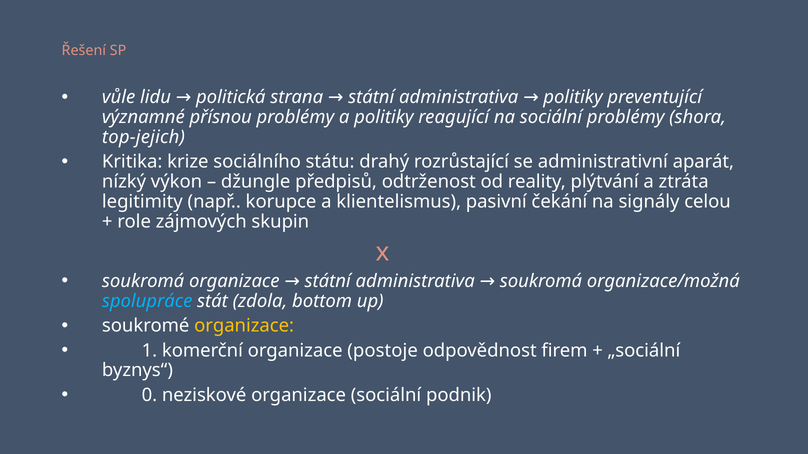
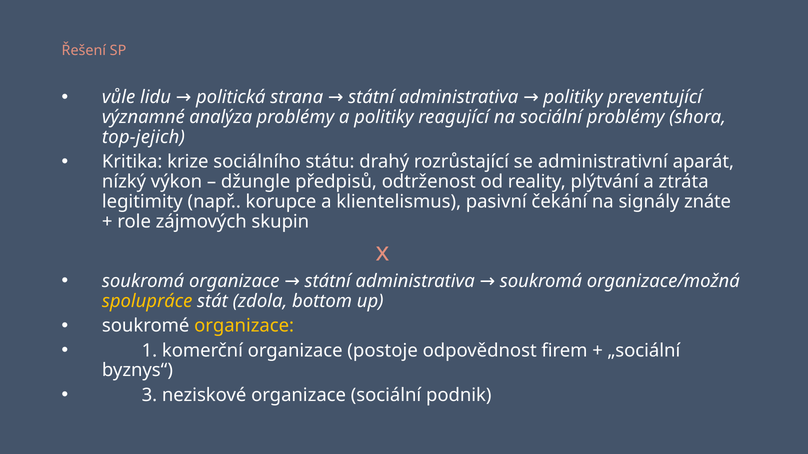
přísnou: přísnou -> analýza (221, 117)
celou: celou -> znáte (708, 202)
spolupráce colour: light blue -> yellow (147, 301)
0: 0 -> 3 (149, 395)
